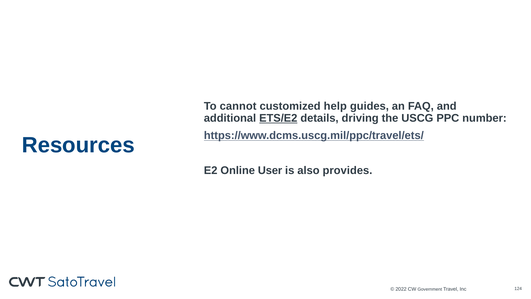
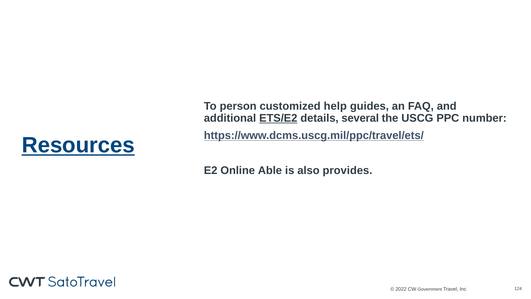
cannot: cannot -> person (238, 106)
driving: driving -> several (360, 118)
Resources underline: none -> present (78, 145)
User: User -> Able (270, 170)
